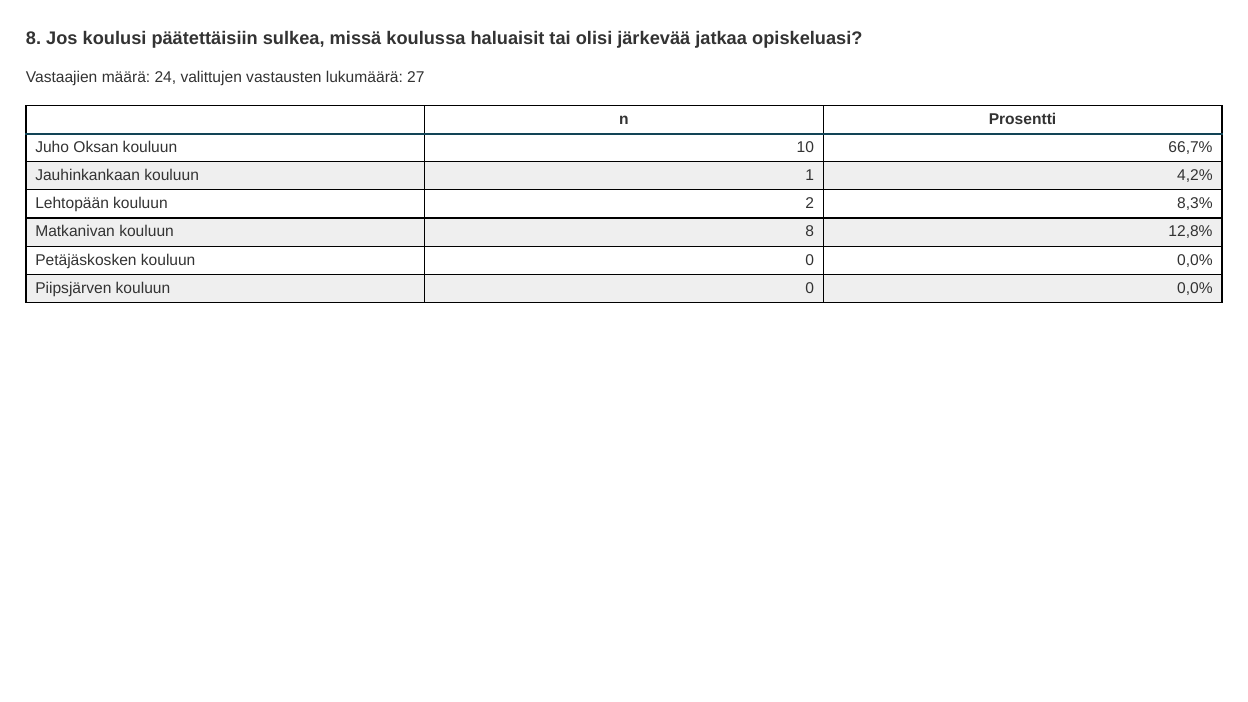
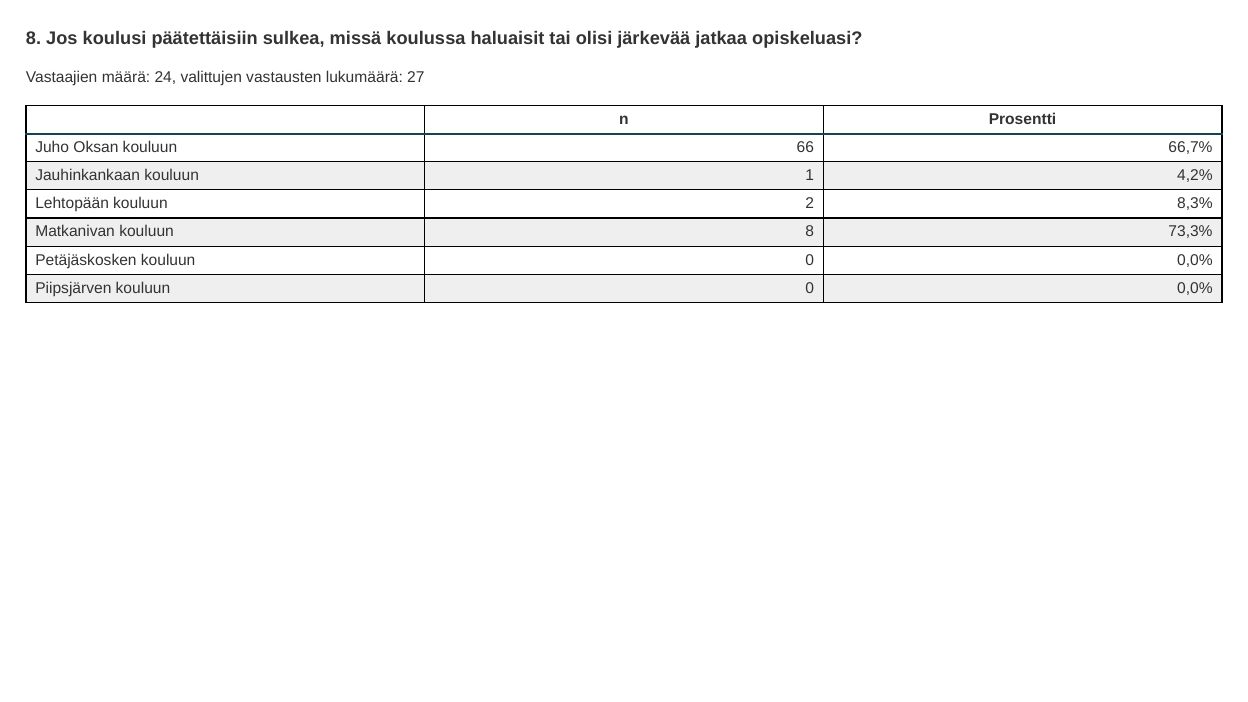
10: 10 -> 66 (805, 147)
12,8%: 12,8% -> 73,3% (1191, 232)
